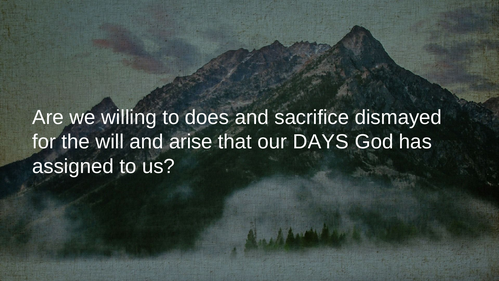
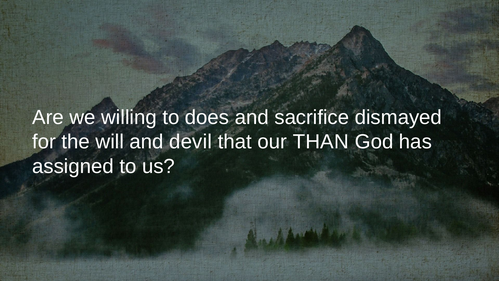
arise: arise -> devil (191, 142)
DAYS: DAYS -> THAN (321, 142)
